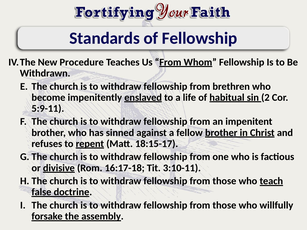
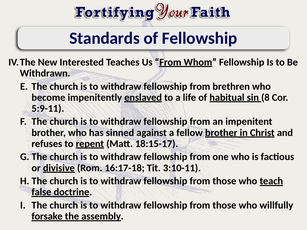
Procedure: Procedure -> Interested (82, 62)
2: 2 -> 8 (265, 98)
